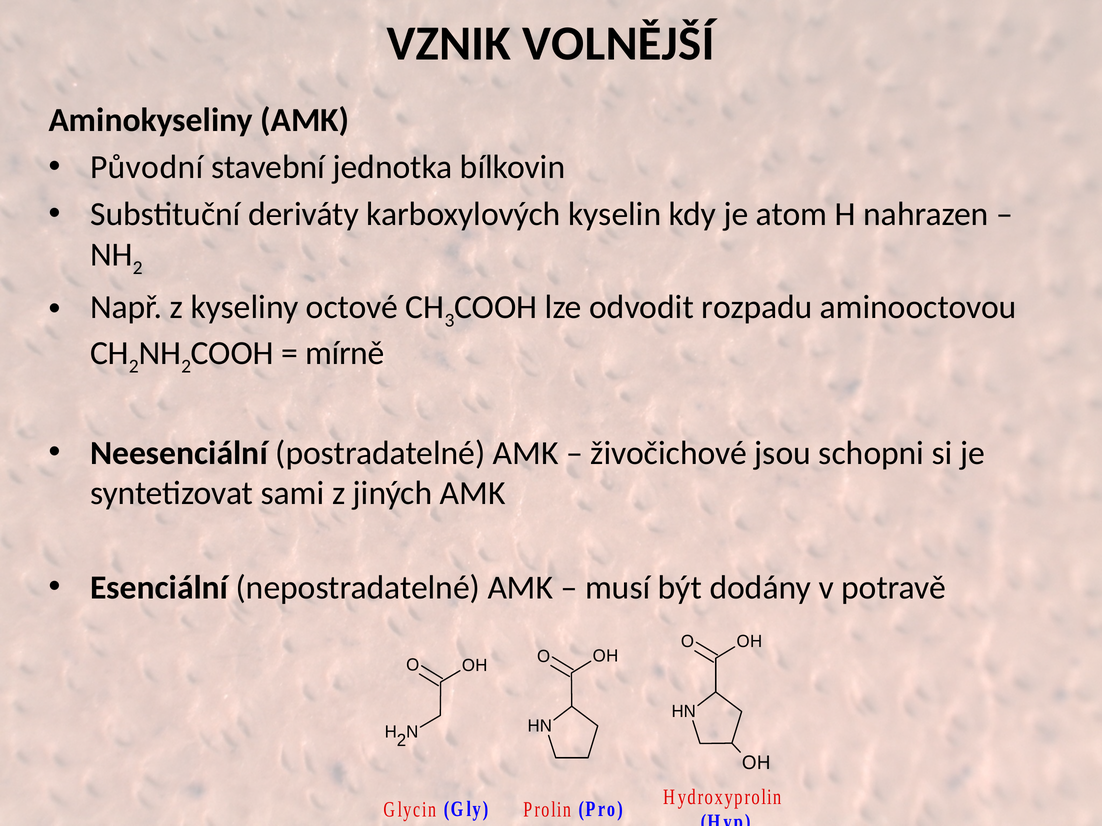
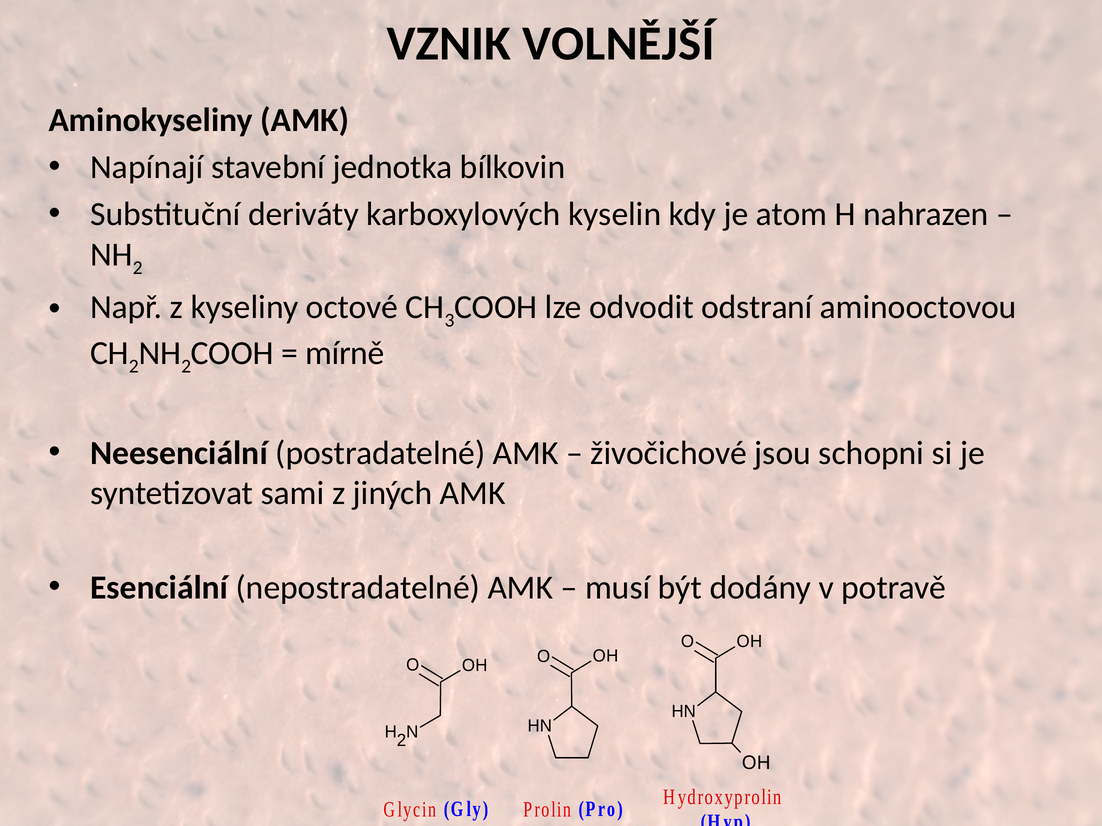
Původní: Původní -> Napínají (147, 167)
rozpadu: rozpadu -> odstraní (757, 308)
